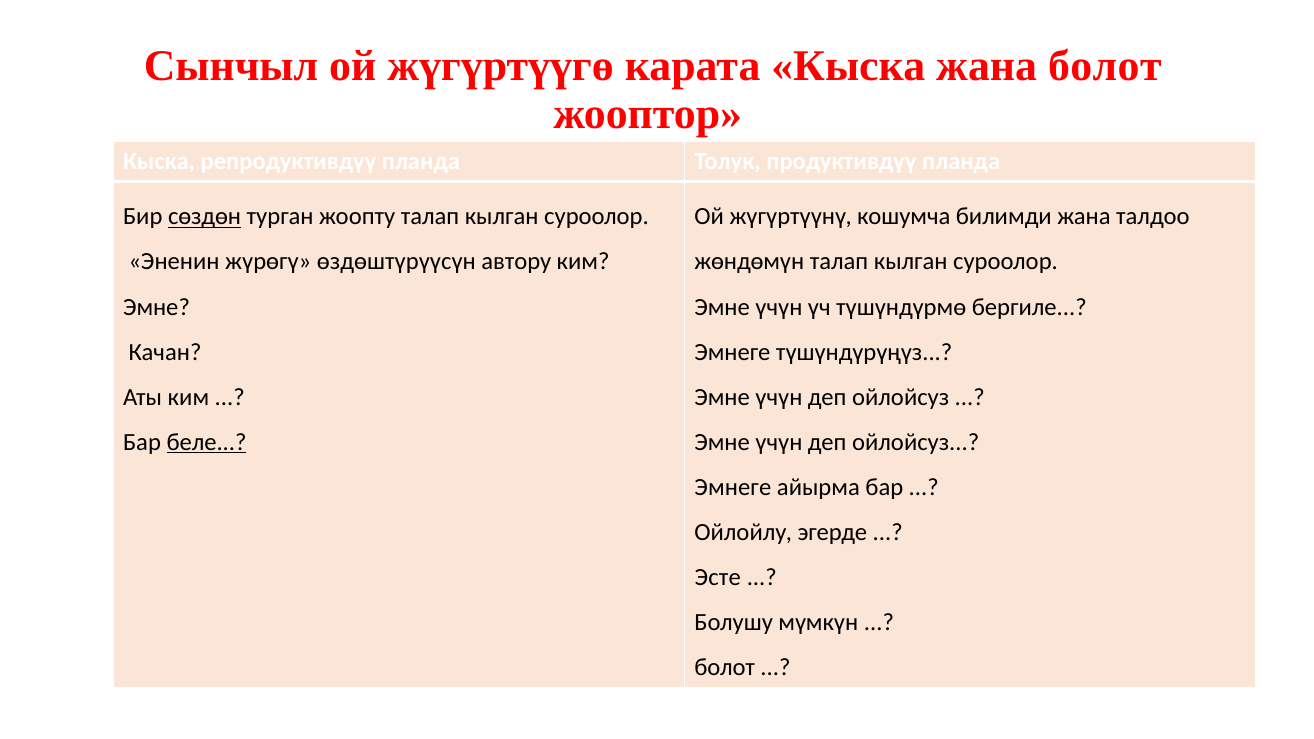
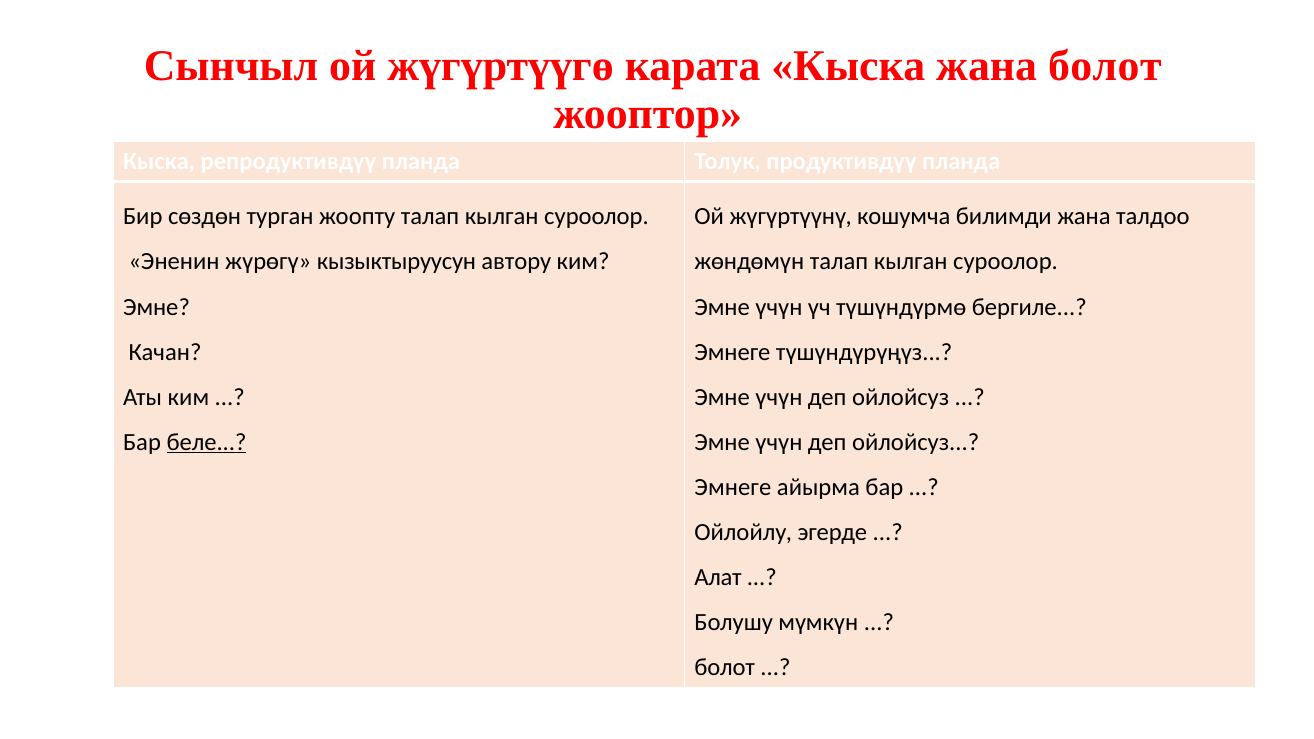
сөздөн underline: present -> none (205, 217)
өздөштүрүүсүн: өздөштүрүүсүн -> кызыктыруусун (397, 262)
Эсте: Эсте -> Алат (718, 577)
